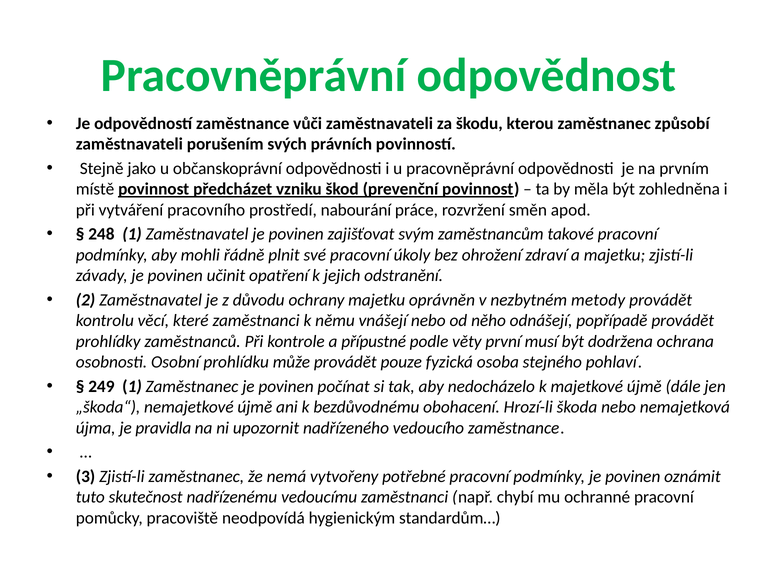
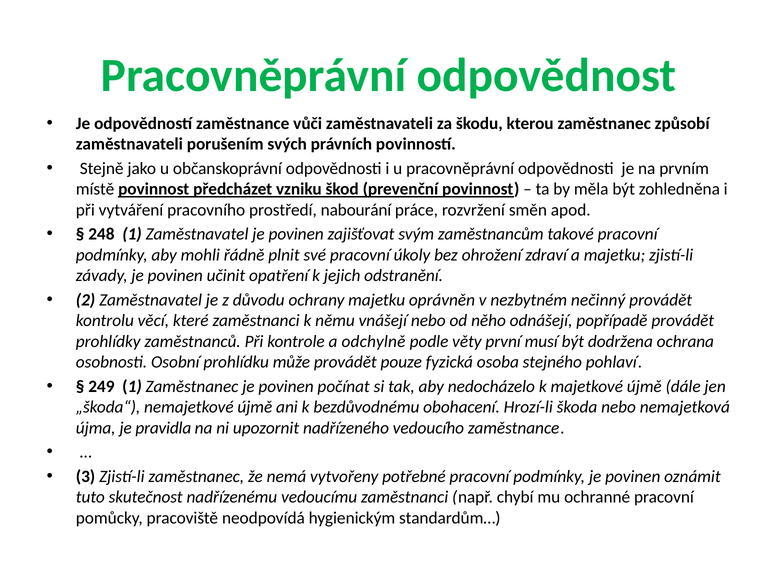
metody: metody -> nečinný (598, 300)
přípustné: přípustné -> odchylně (373, 341)
